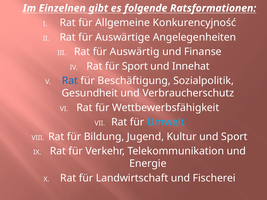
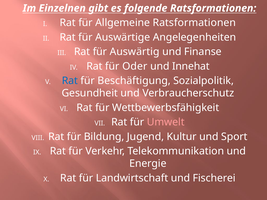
Allgemeine Konkurencyjność: Konkurencyjność -> Ratsformationen (194, 23)
für Sport: Sport -> Oder (135, 66)
Umwelt colour: light blue -> pink (166, 122)
